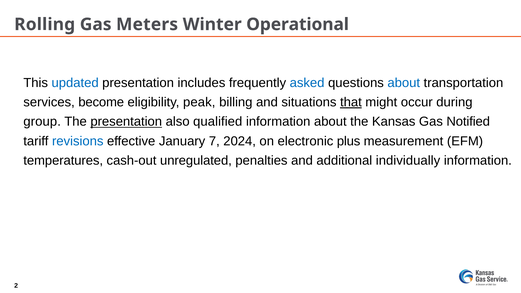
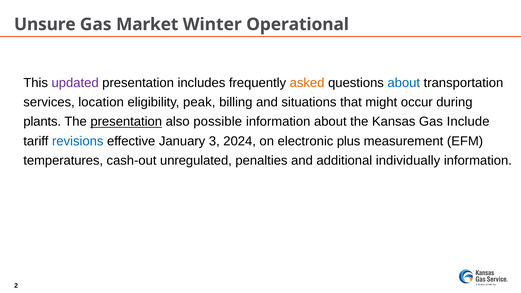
Rolling: Rolling -> Unsure (45, 24)
Meters: Meters -> Market (147, 24)
updated colour: blue -> purple (75, 83)
asked colour: blue -> orange (307, 83)
become: become -> location (101, 102)
that underline: present -> none (351, 102)
group: group -> plants (42, 122)
qualified: qualified -> possible (218, 122)
Notified: Notified -> Include (468, 122)
7: 7 -> 3 (214, 141)
